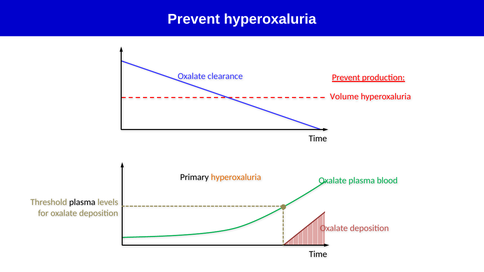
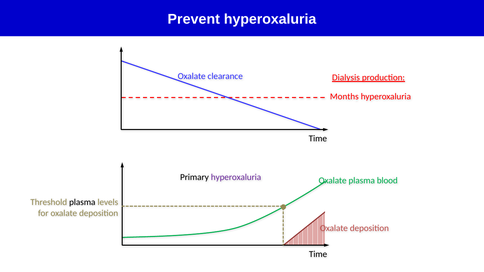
Prevent: Prevent -> Dialysis (346, 78)
Volume: Volume -> Months (344, 97)
hyperoxaluria colour: orange -> purple (236, 177)
